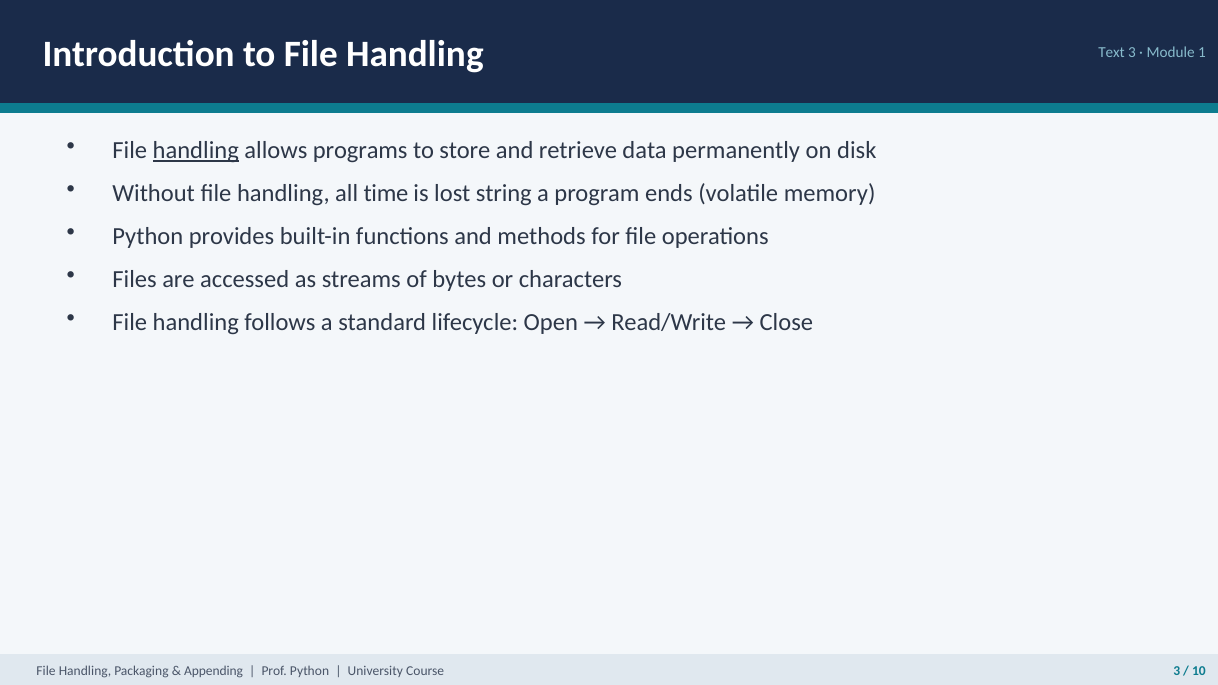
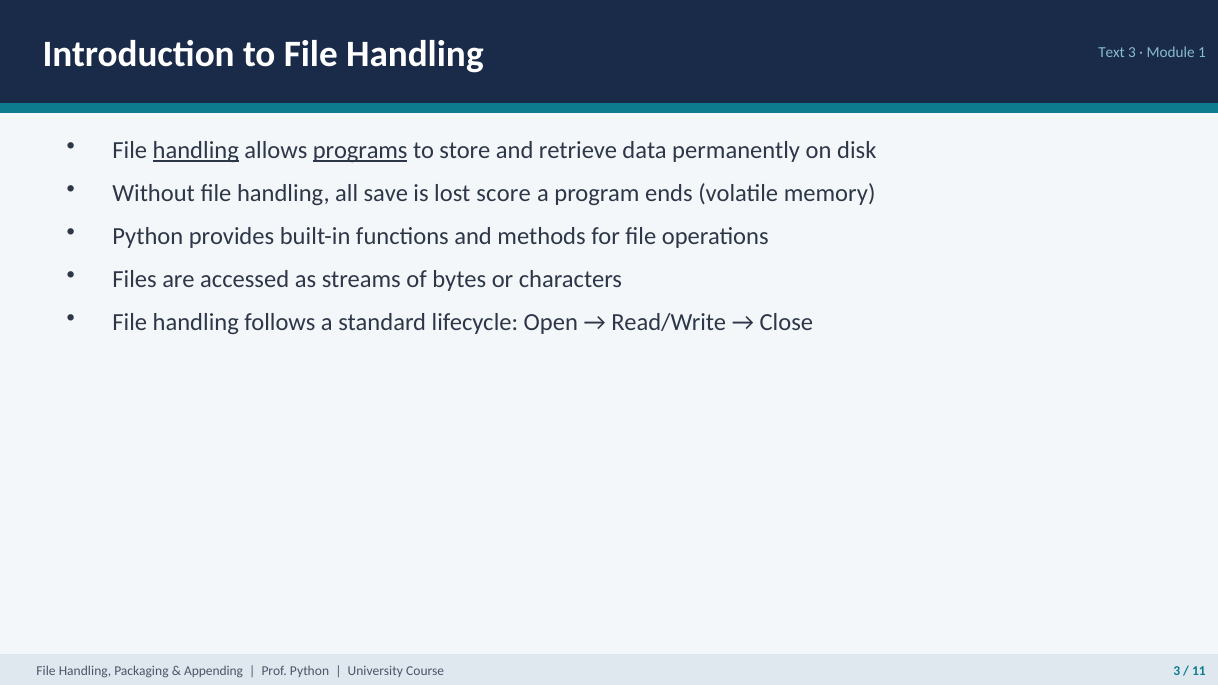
programs underline: none -> present (360, 150)
time: time -> save (386, 193)
string: string -> score (504, 193)
10: 10 -> 11 (1199, 671)
